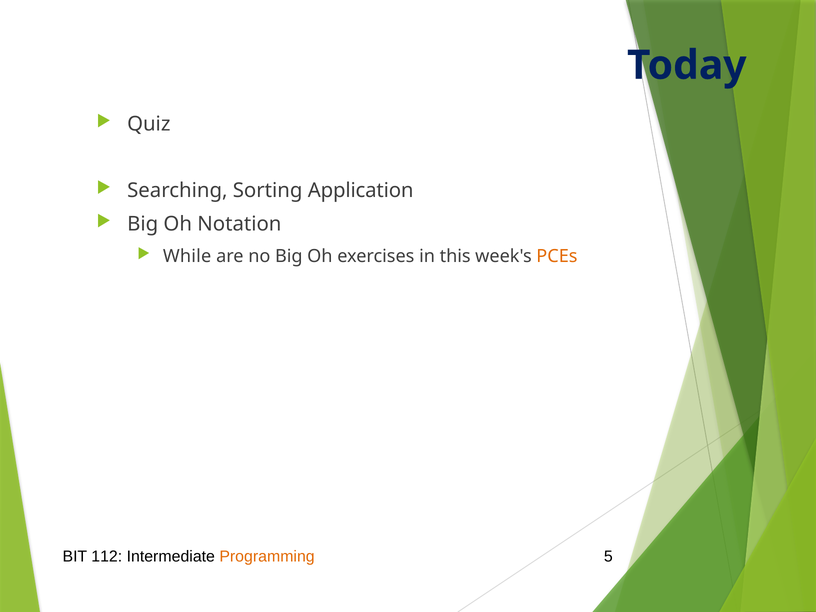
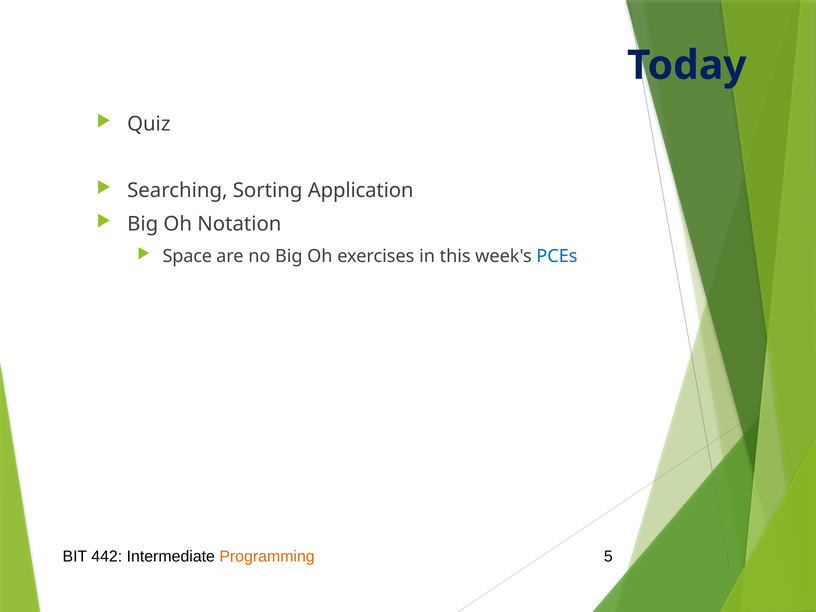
While: While -> Space (187, 256)
PCEs colour: orange -> blue (557, 256)
112: 112 -> 442 (107, 557)
